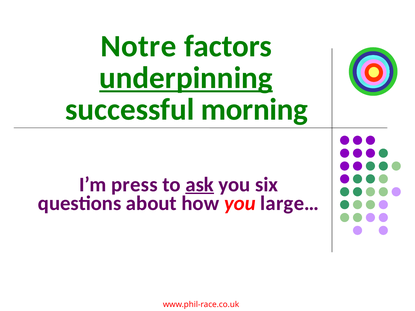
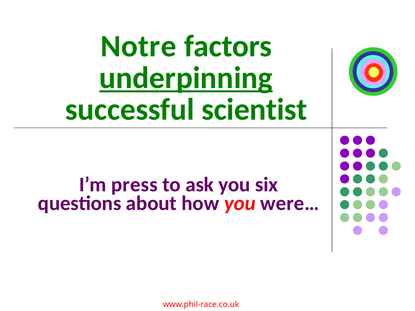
morning: morning -> scientist (254, 110)
ask underline: present -> none (200, 185)
large…: large… -> were… (290, 203)
